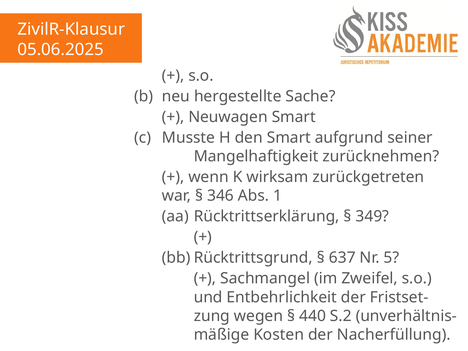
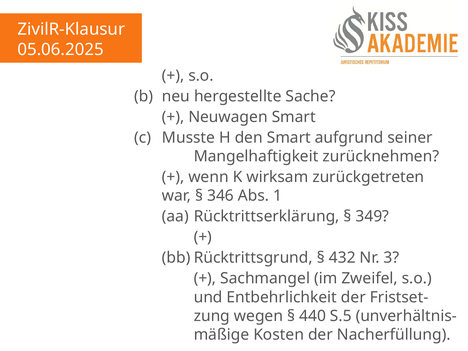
637: 637 -> 432 (342, 258)
5: 5 -> 3 (392, 258)
S.2: S.2 -> S.5 (341, 316)
